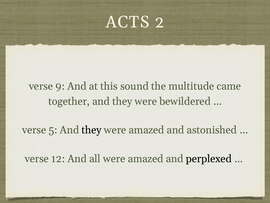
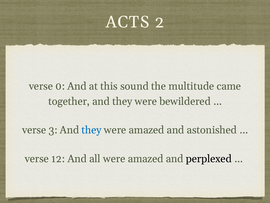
9: 9 -> 0 (60, 86)
5: 5 -> 3 (53, 130)
they colour: black -> blue (92, 130)
